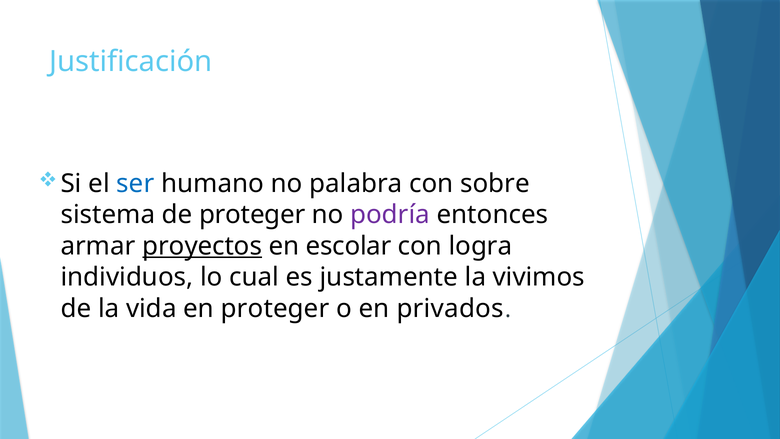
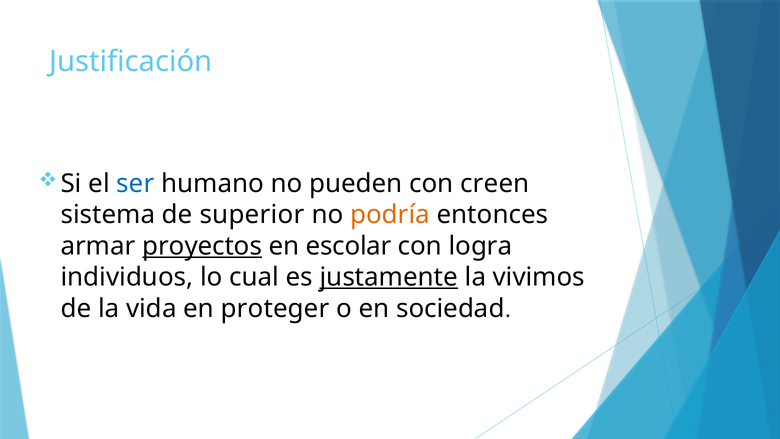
palabra: palabra -> pueden (356, 183)
sobre: sobre -> creen (495, 183)
de proteger: proteger -> superior (252, 215)
podría colour: purple -> orange (390, 215)
justamente underline: none -> present (389, 277)
privados: privados -> sociedad (450, 308)
